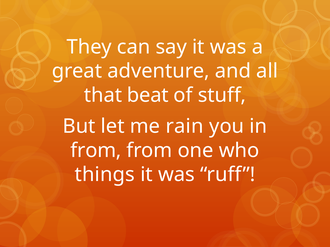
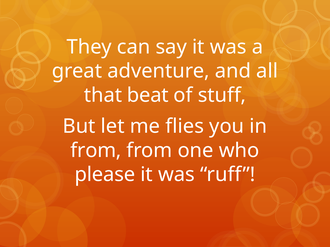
rain: rain -> flies (185, 126)
things: things -> please (105, 175)
